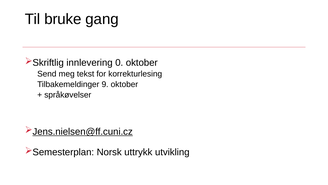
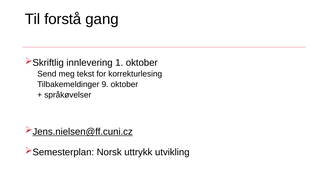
bruke: bruke -> forstå (63, 19)
0: 0 -> 1 (119, 62)
